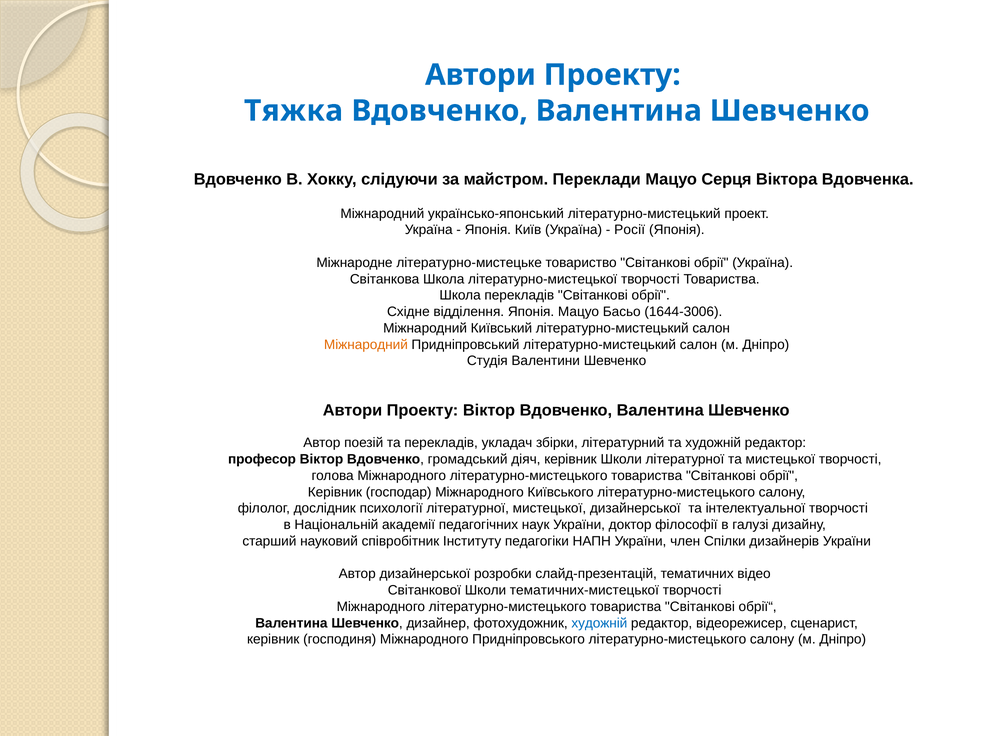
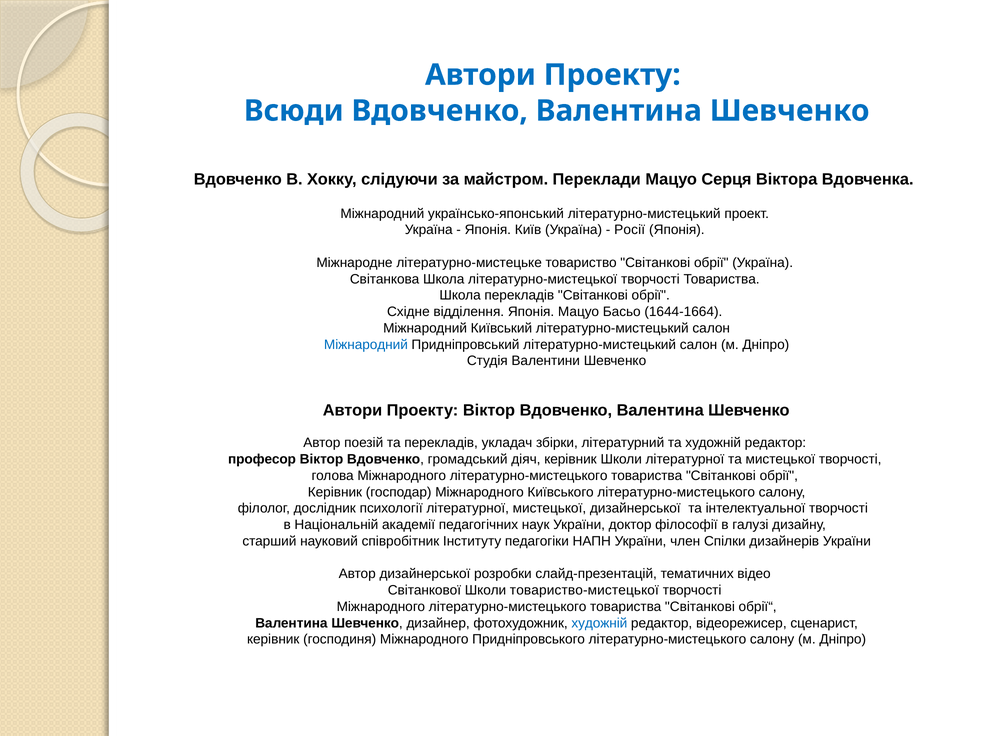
Тяжка: Тяжка -> Всюди (294, 111)
1644-3006: 1644-3006 -> 1644-1664 (683, 312)
Міжнародний colour: orange -> blue (366, 345)
тематичних-мистецької: тематичних-мистецької -> товариство-мистецької (584, 591)
